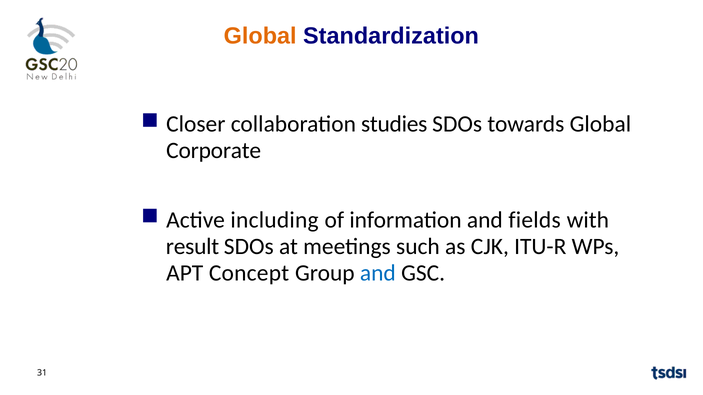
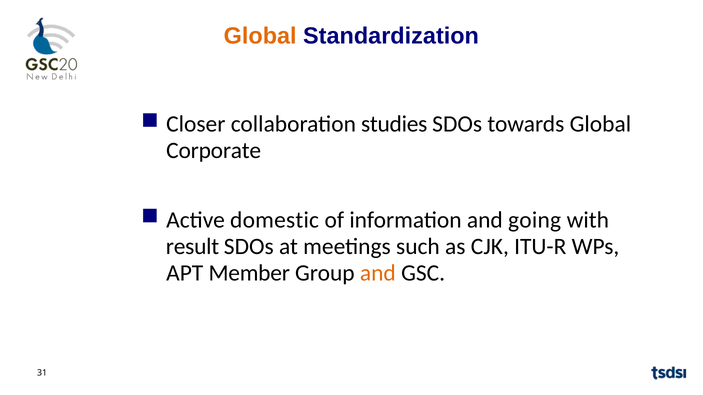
including: including -> domestic (275, 220)
fields: fields -> going (535, 220)
Concept: Concept -> Member (249, 273)
and colour: blue -> orange (378, 273)
